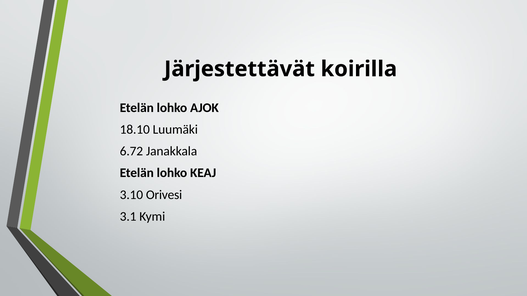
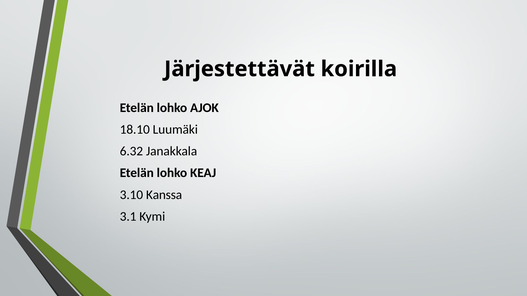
6.72: 6.72 -> 6.32 (131, 151)
Orivesi: Orivesi -> Kanssa (164, 195)
